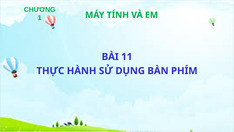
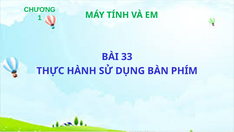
11: 11 -> 33 (127, 57)
